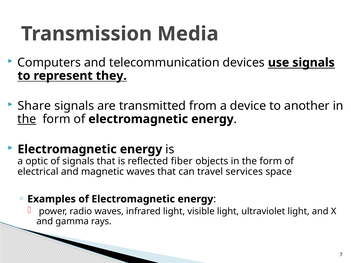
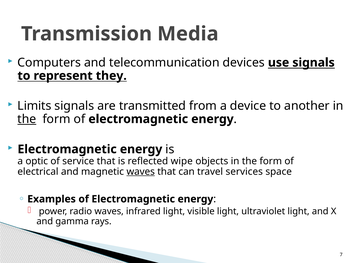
Share: Share -> Limits (34, 106)
of signals: signals -> service (78, 161)
fiber: fiber -> wipe (182, 161)
waves underline: none -> present (141, 172)
